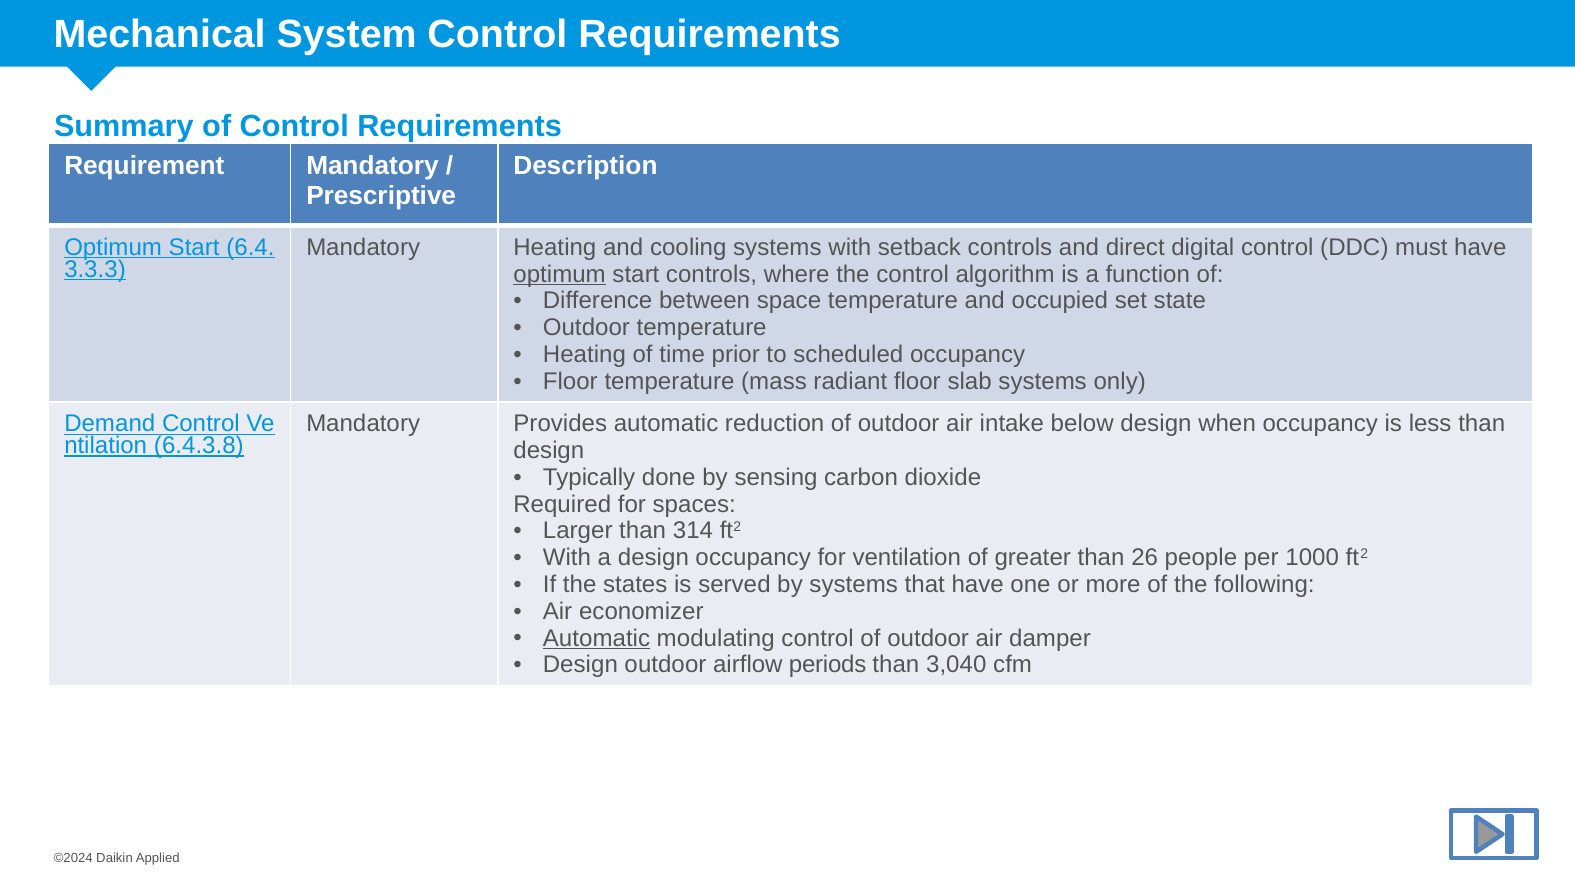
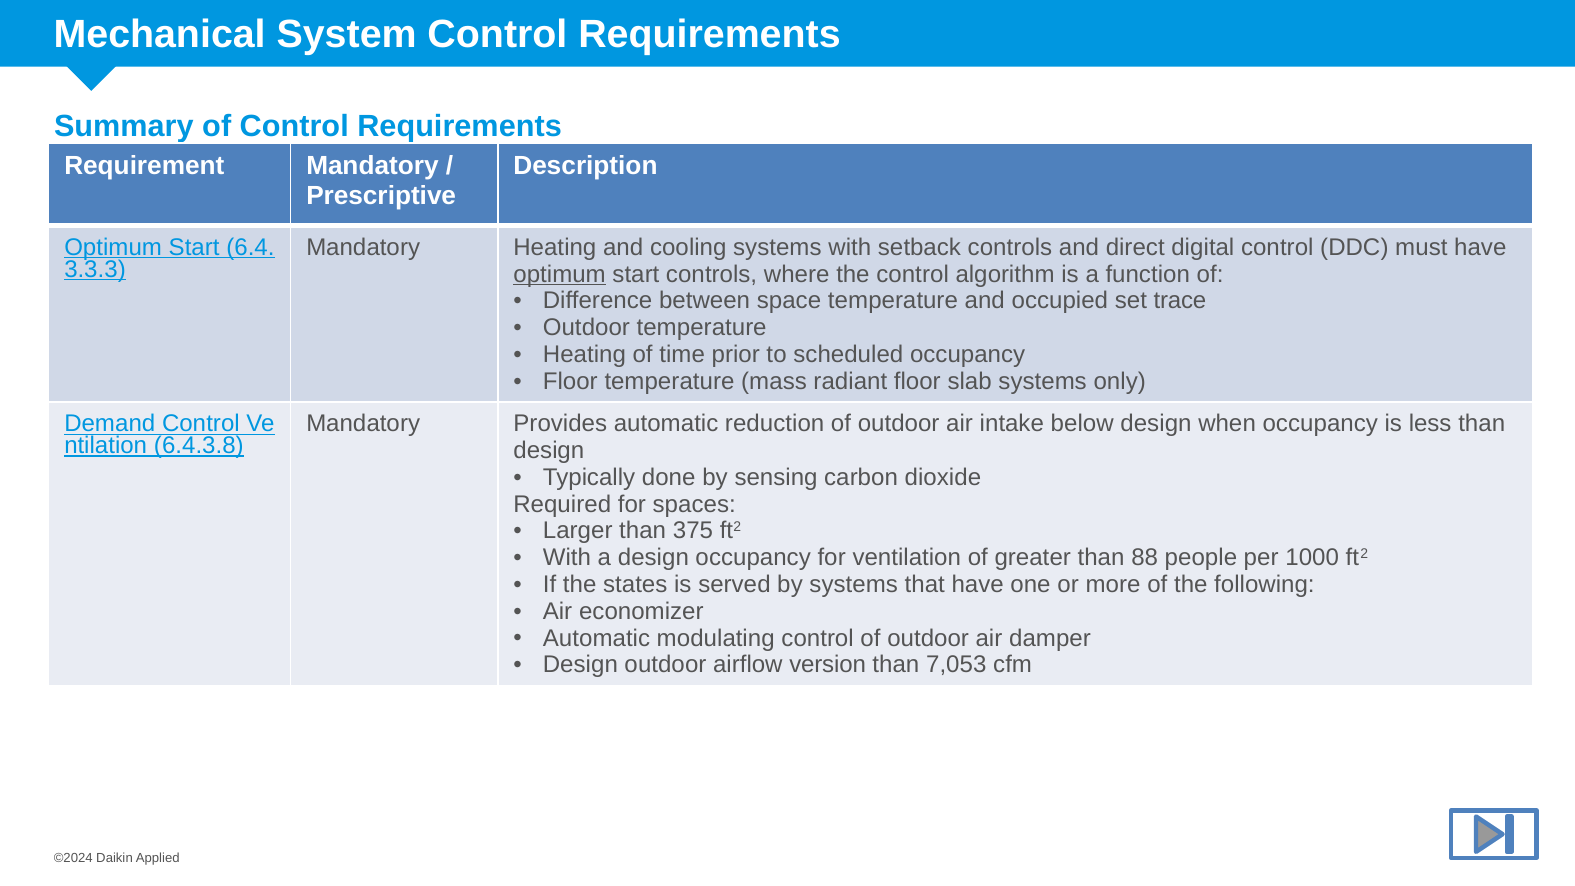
state: state -> trace (1180, 301)
314: 314 -> 375 (693, 531)
26: 26 -> 88 (1145, 558)
Automatic underline: present -> none (597, 638)
periods: periods -> version (828, 665)
3,040: 3,040 -> 7,053 (956, 665)
